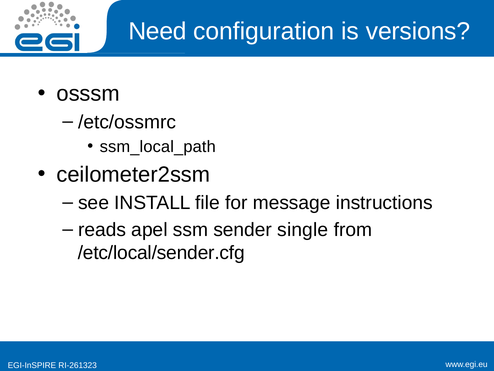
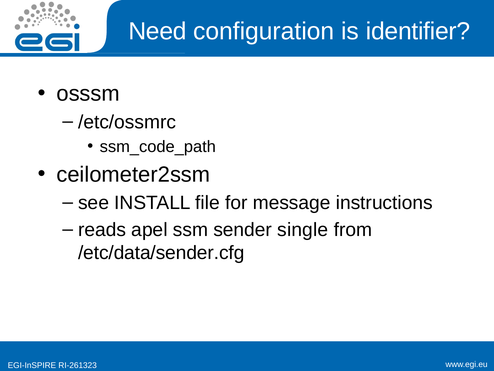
versions: versions -> identifier (418, 31)
ssm_local_path: ssm_local_path -> ssm_code_path (158, 146)
/etc/local/sender.cfg: /etc/local/sender.cfg -> /etc/data/sender.cfg (161, 253)
